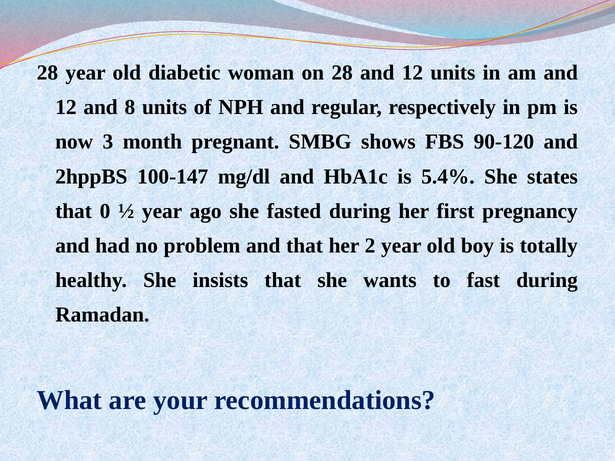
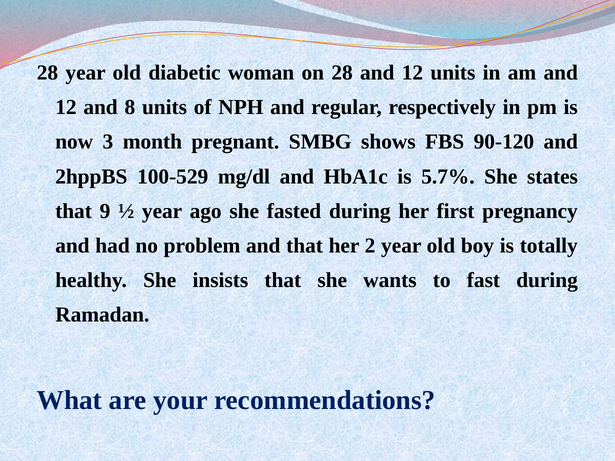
100-147: 100-147 -> 100-529 (173, 177)
5.4%: 5.4% -> 5.7% (448, 177)
0: 0 -> 9 (105, 211)
